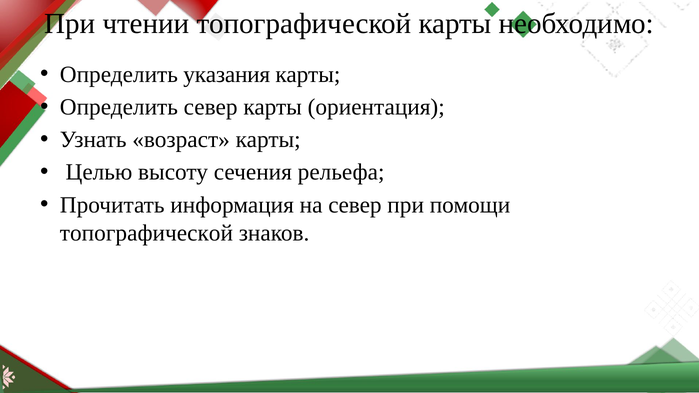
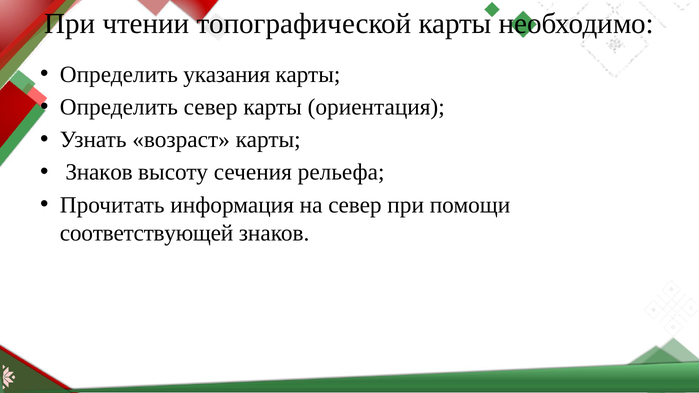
Целью: Целью -> Знаков (99, 172)
топографической: топографической -> соответствующей (147, 233)
